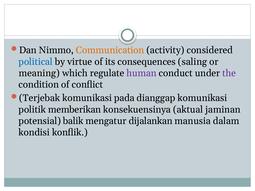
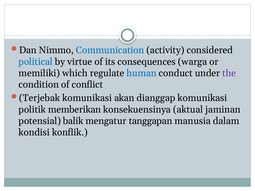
Communication colour: orange -> blue (110, 50)
saling: saling -> warga (193, 62)
meaning: meaning -> memiliki (39, 73)
human colour: purple -> blue (142, 73)
pada: pada -> akan (124, 98)
dijalankan: dijalankan -> tanggapan (151, 121)
